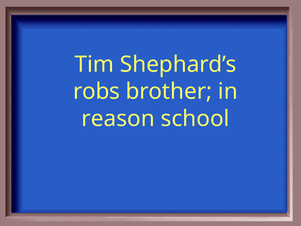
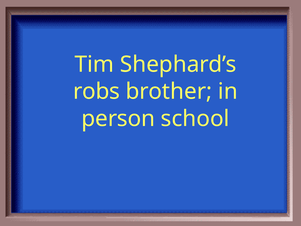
reason: reason -> person (118, 118)
